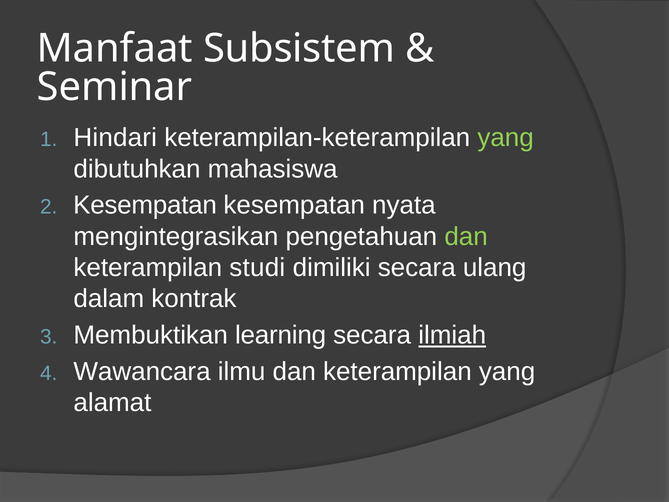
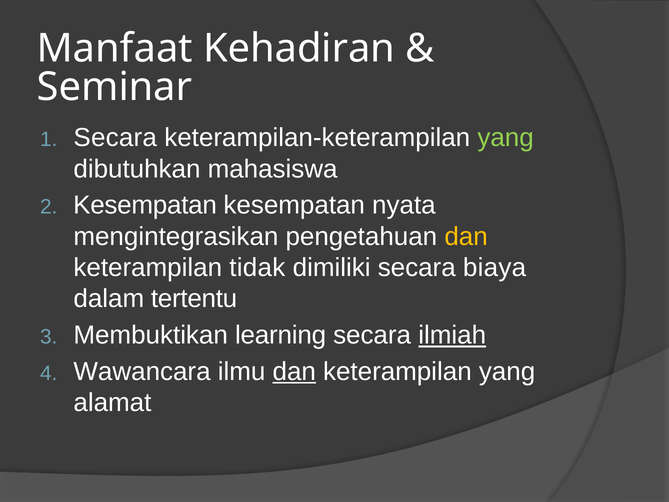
Subsistem: Subsistem -> Kehadiran (299, 49)
Hindari: Hindari -> Secara (115, 138)
dan colour: light green -> yellow (466, 236)
studi: studi -> tidak (257, 268)
ulang: ulang -> biaya (495, 268)
kontrak: kontrak -> tertentu (194, 299)
dan underline: none -> present (294, 372)
